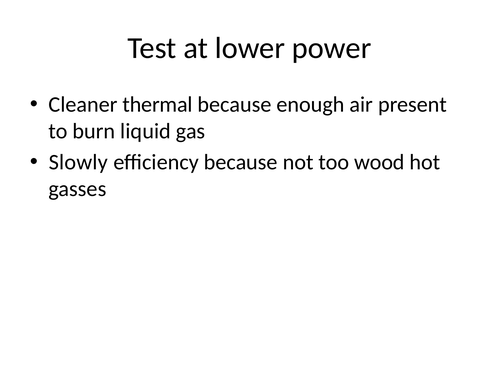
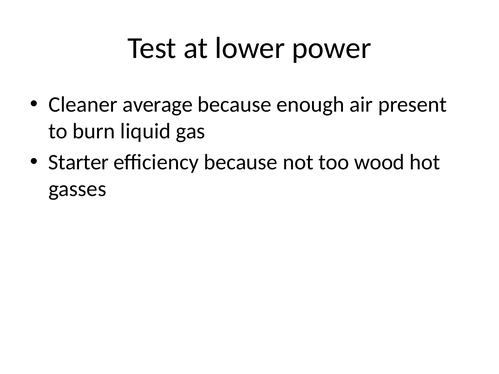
thermal: thermal -> average (158, 105)
Slowly: Slowly -> Starter (79, 162)
